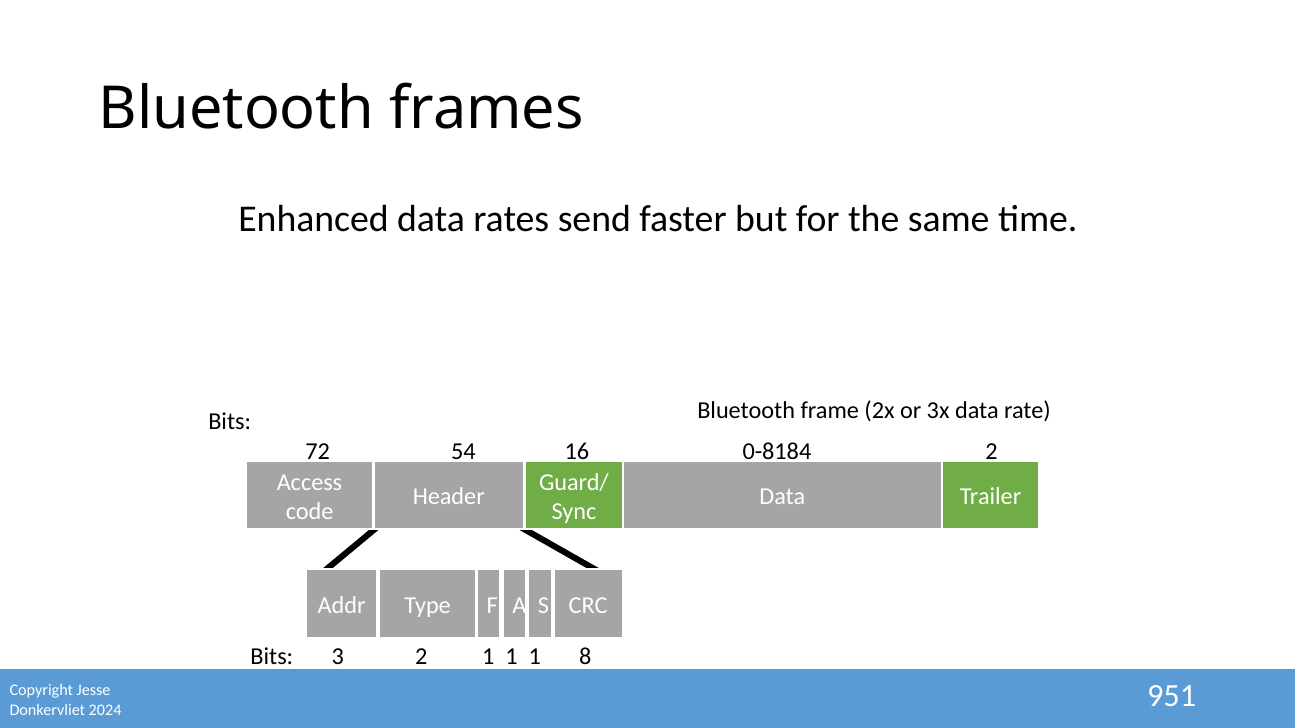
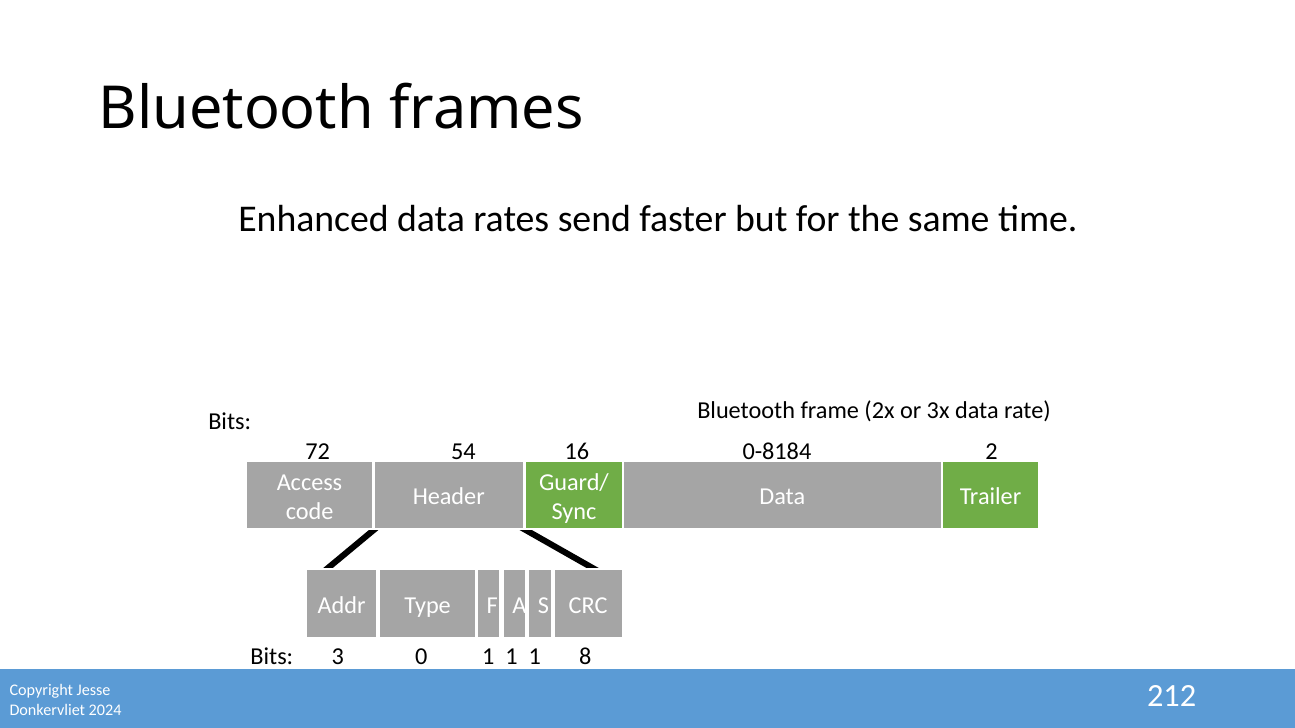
3 2: 2 -> 0 (421, 657)
951: 951 -> 212 (1172, 696)
